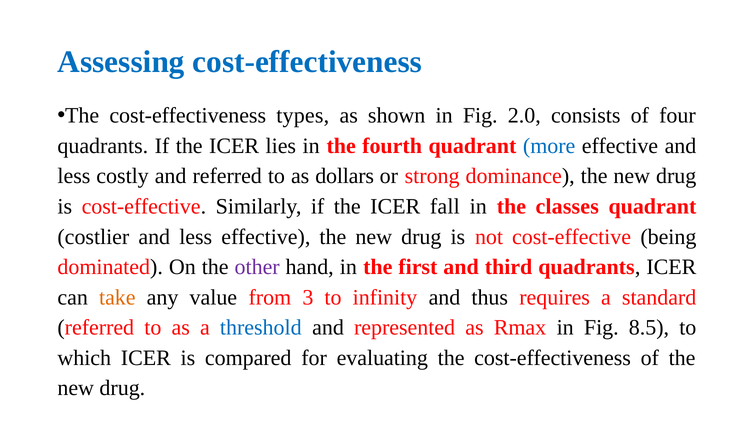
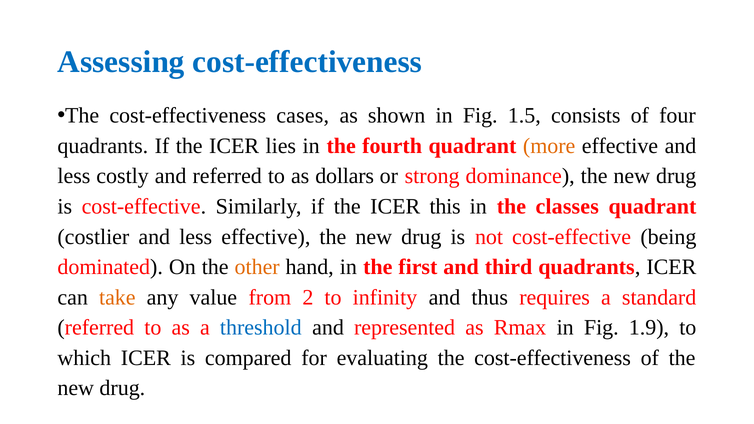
types: types -> cases (303, 116)
2.0: 2.0 -> 1.5 (524, 116)
more colour: blue -> orange (549, 146)
fall: fall -> this (445, 207)
other colour: purple -> orange (257, 267)
3: 3 -> 2 (308, 297)
8.5: 8.5 -> 1.9 (649, 328)
